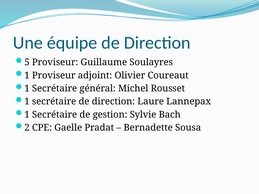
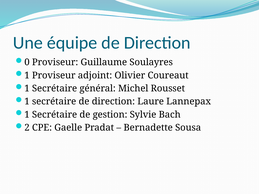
5: 5 -> 0 (27, 62)
